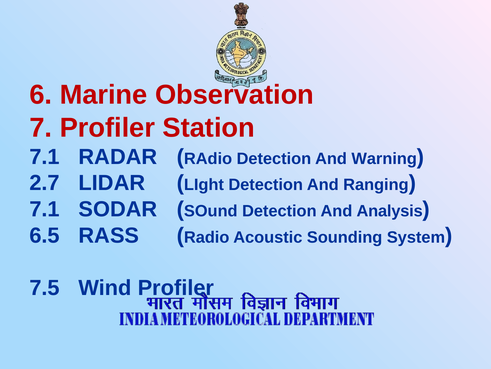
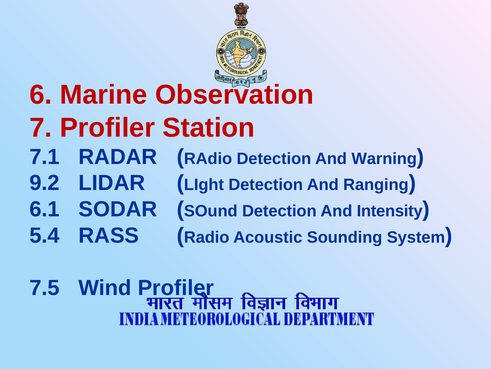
2.7: 2.7 -> 9.2 (45, 183)
7.1: 7.1 -> 6.1 (45, 209)
Analysis: Analysis -> Intensity (390, 211)
6.5: 6.5 -> 5.4 (45, 235)
